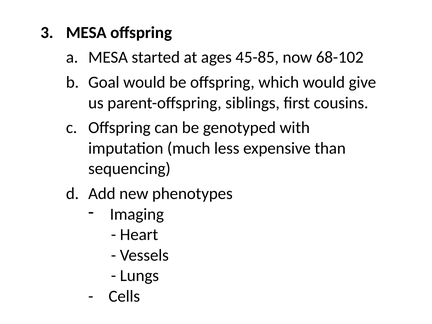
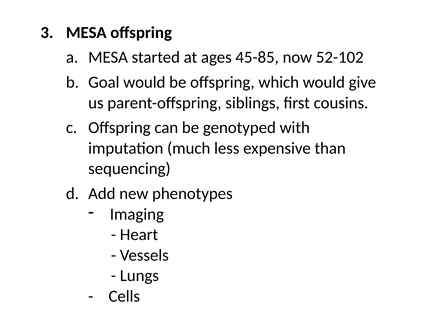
68-102: 68-102 -> 52-102 (340, 57)
